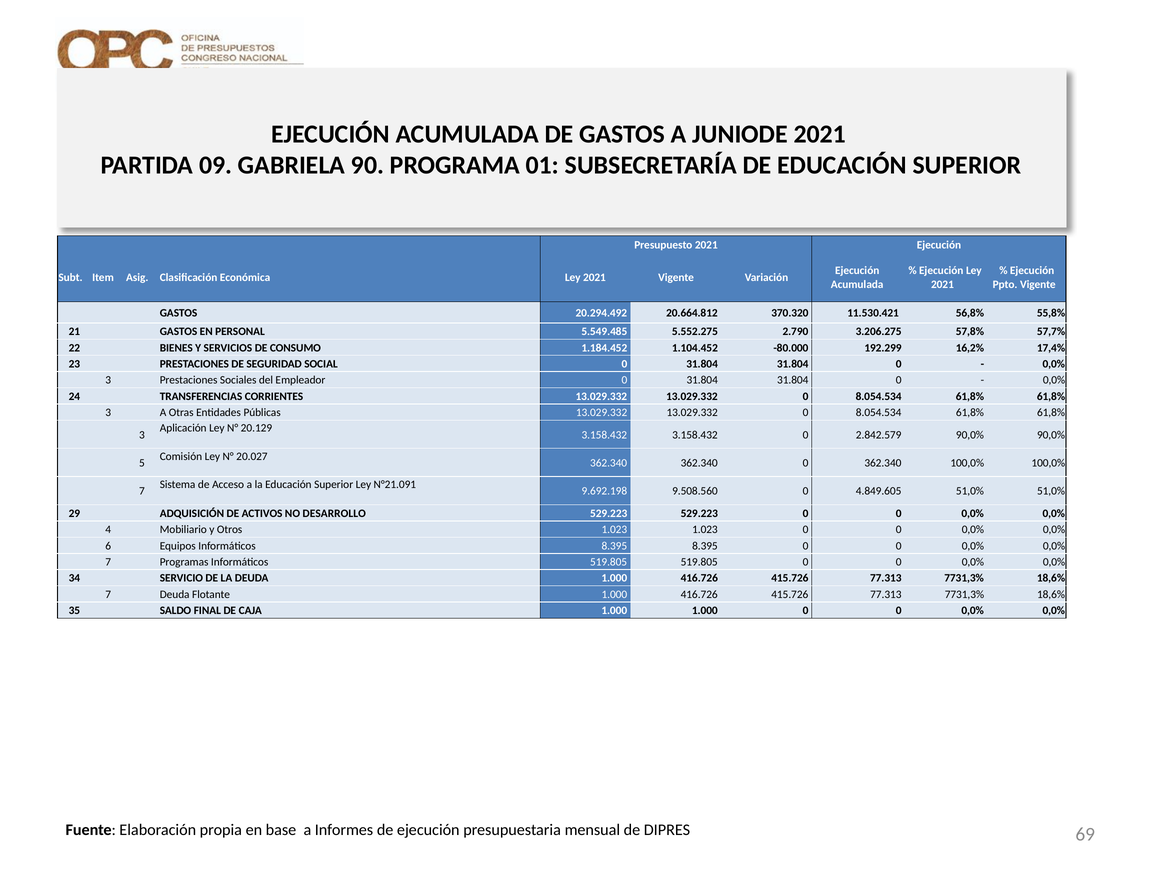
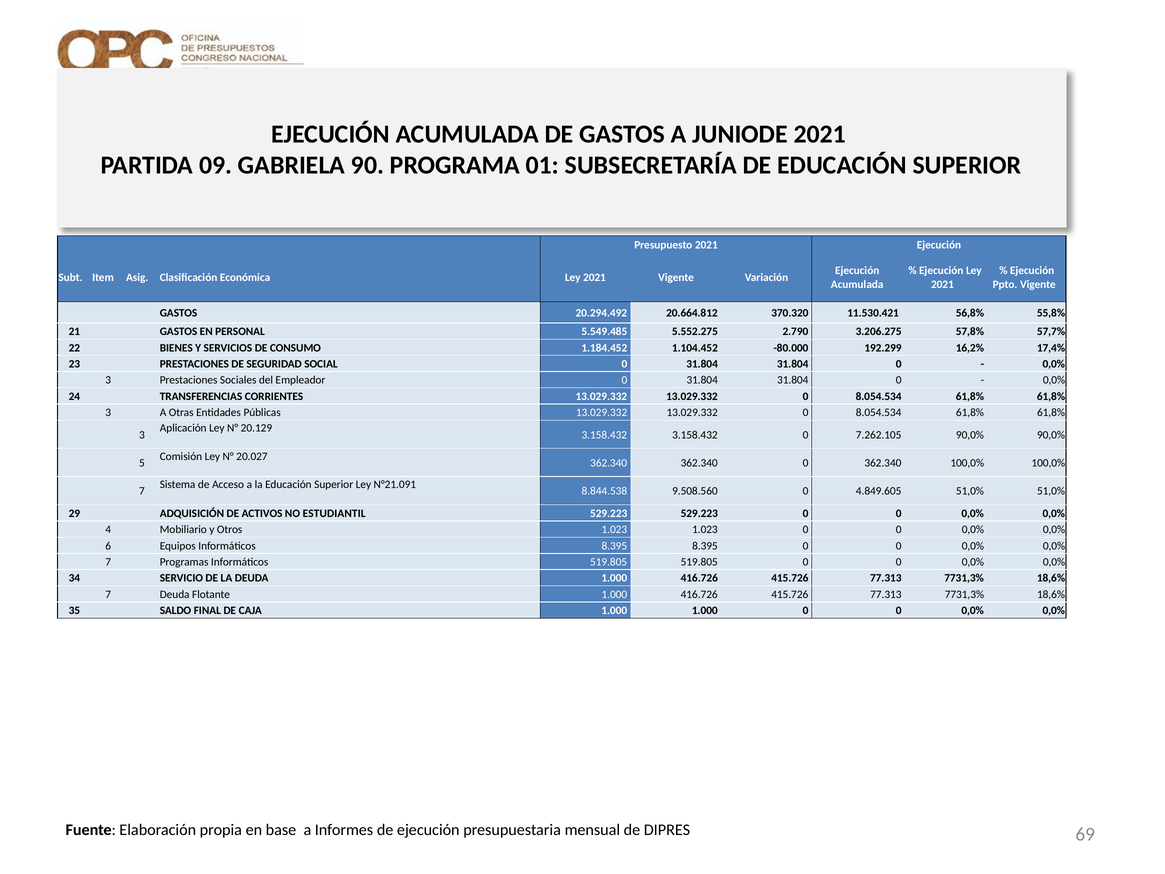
2.842.579: 2.842.579 -> 7.262.105 (879, 435)
9.692.198: 9.692.198 -> 8.844.538 (604, 491)
DESARROLLO: DESARROLLO -> ESTUDIANTIL (334, 513)
